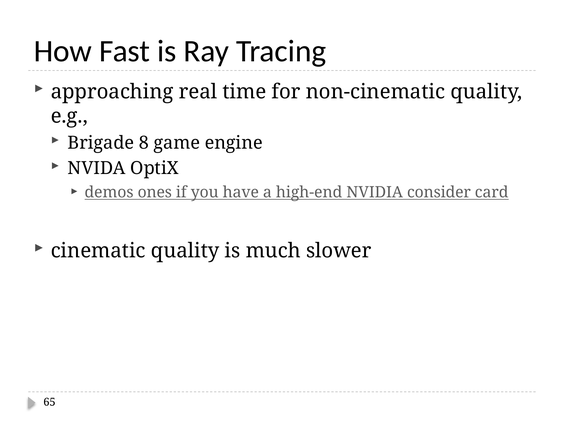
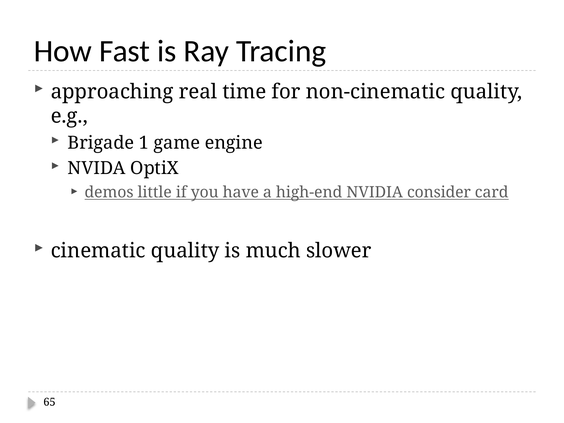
8: 8 -> 1 (144, 143)
ones: ones -> little (155, 192)
